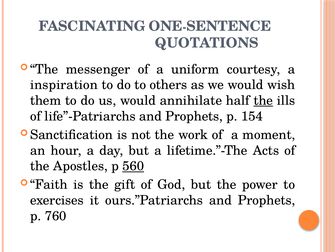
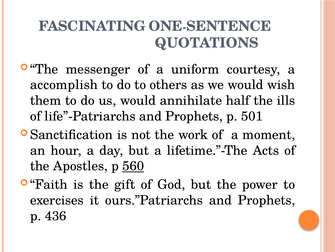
inspiration: inspiration -> accomplish (64, 85)
the underline: present -> none (263, 100)
154: 154 -> 501 (252, 116)
760: 760 -> 436 (56, 215)
